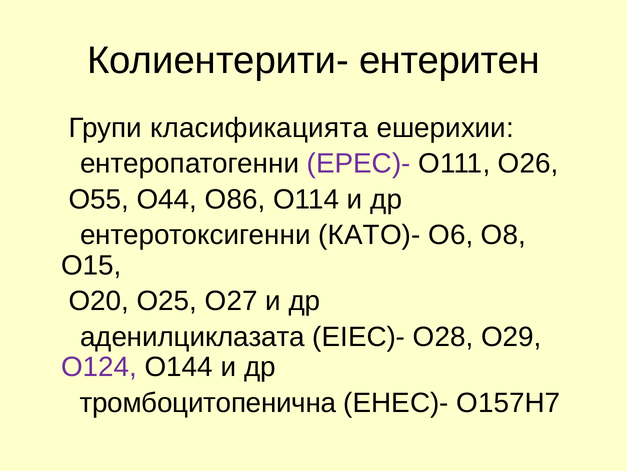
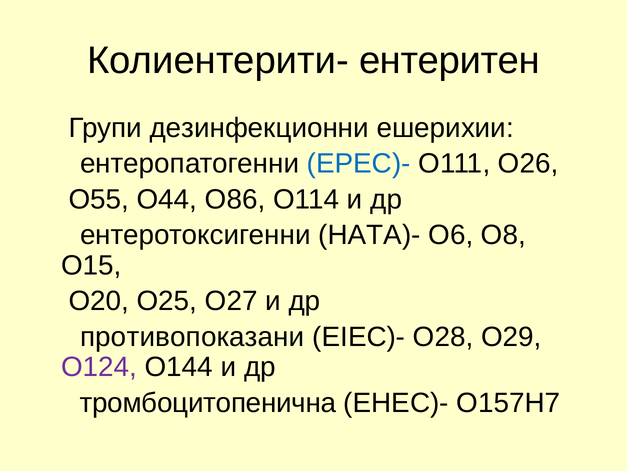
класификацията: класификацията -> дезинфекционни (259, 128)
ЕРЕС)- colour: purple -> blue (359, 163)
КАТО)-: КАТО)- -> НАТА)- (370, 235)
аденилциклазата: аденилциклазата -> противопоказани (192, 336)
